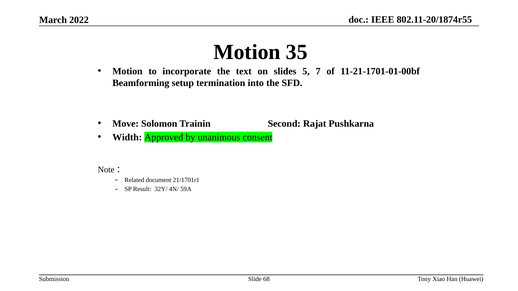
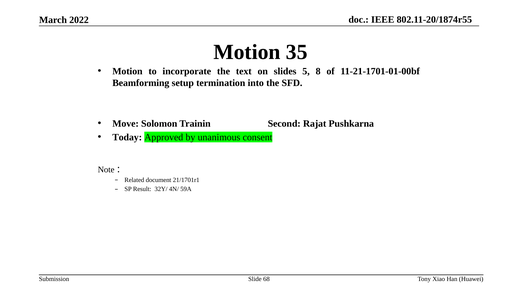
7: 7 -> 8 (318, 71)
Width: Width -> Today (127, 137)
